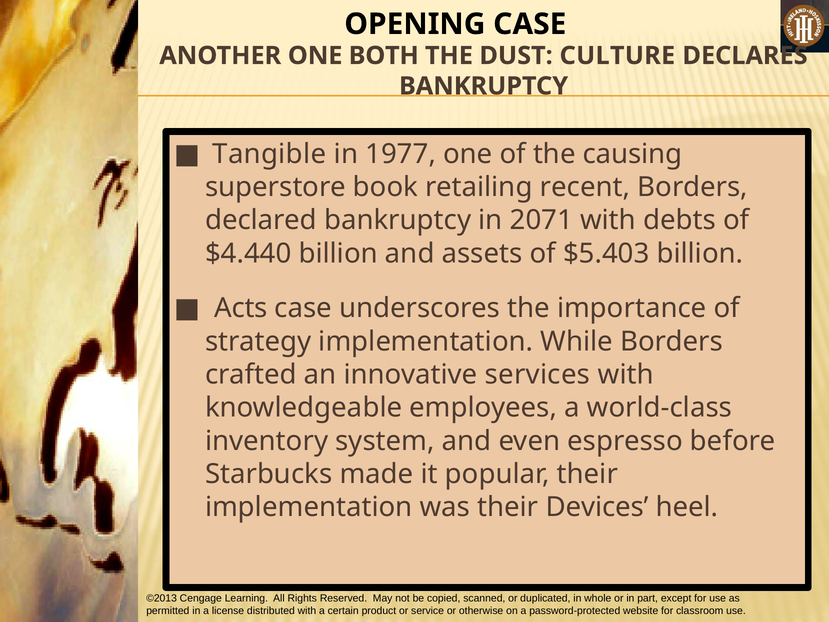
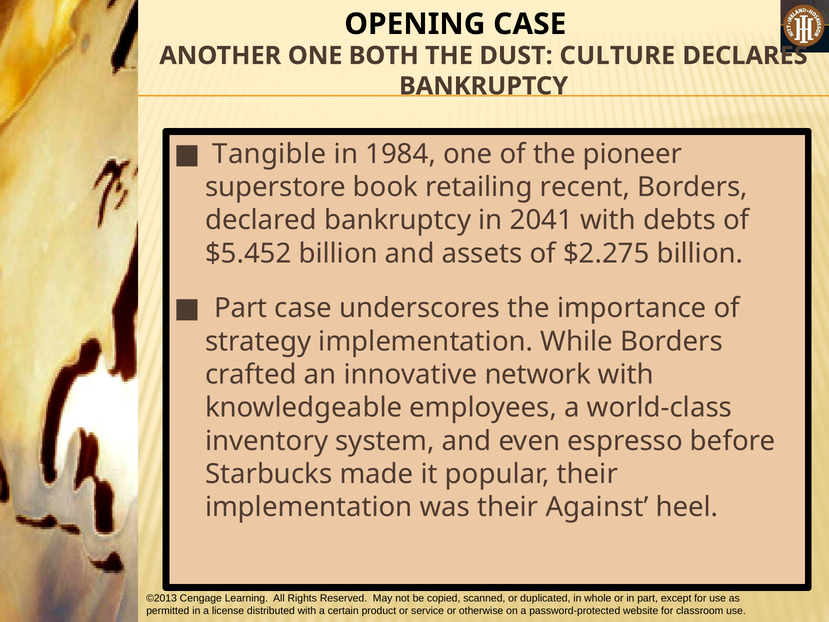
1977: 1977 -> 1984 (401, 154)
causing: causing -> pioneer (632, 154)
2071: 2071 -> 2041 (541, 220)
$4.440: $4.440 -> $5.452 (248, 253)
$5.403: $5.403 -> $2.275 (606, 253)
Acts: Acts -> Part (241, 308)
services: services -> network (538, 375)
Devices: Devices -> Against (597, 507)
